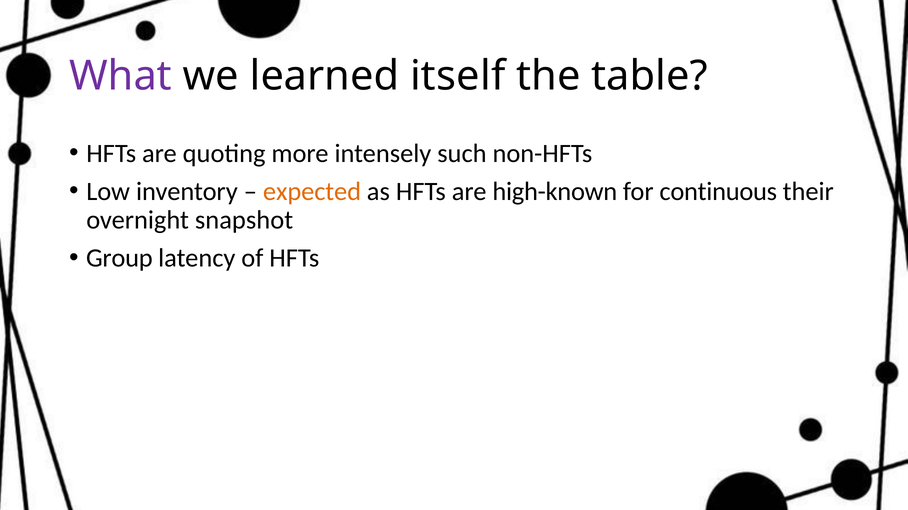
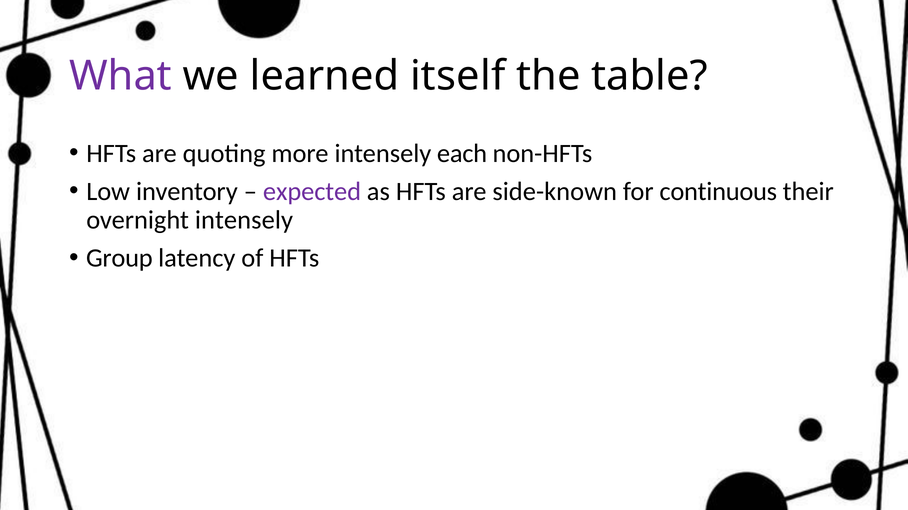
such: such -> each (462, 154)
expected colour: orange -> purple (312, 192)
high-known: high-known -> side-known (555, 192)
overnight snapshot: snapshot -> intensely (244, 220)
